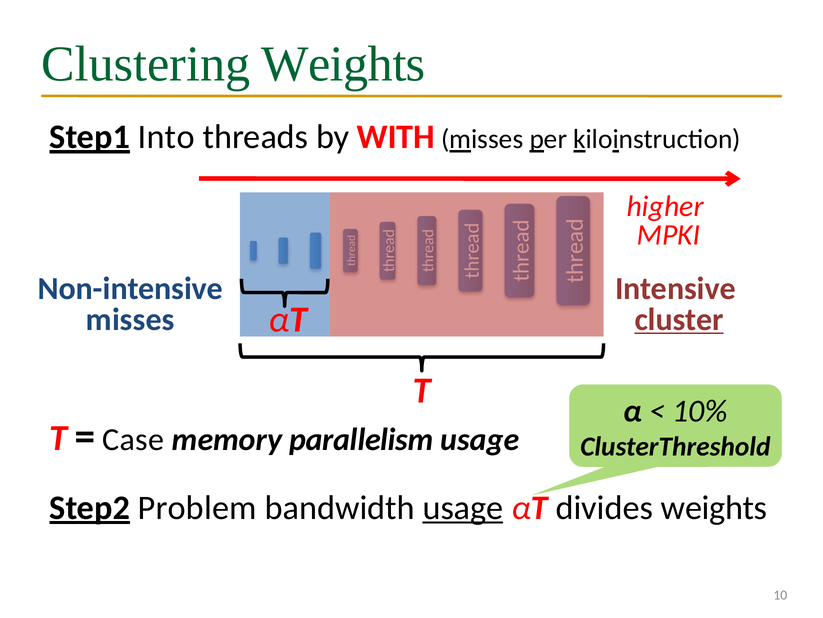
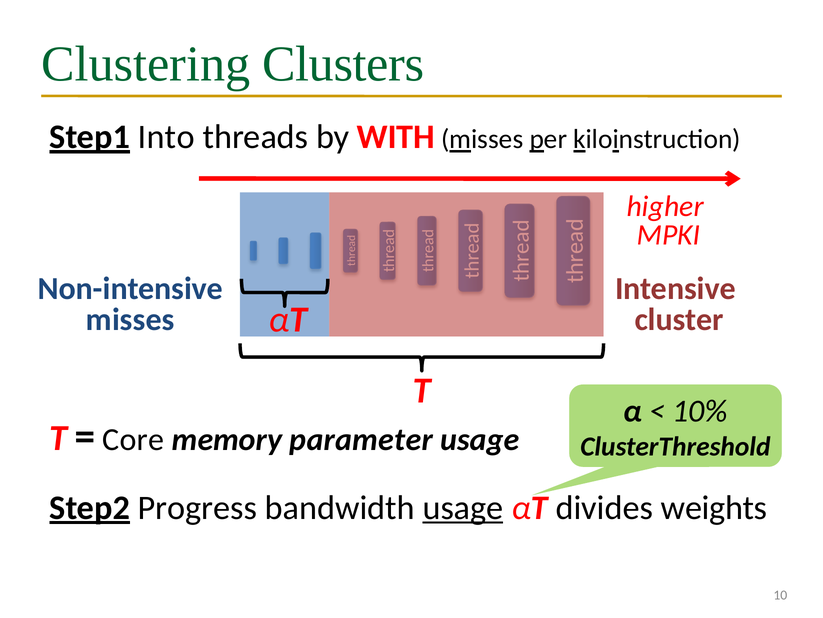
Clustering Weights: Weights -> Clusters (343, 64)
cluster underline: present -> none (679, 319)
Case: Case -> Core (133, 439)
parallelism: parallelism -> parameter (361, 439)
Problem: Problem -> Progress (197, 507)
